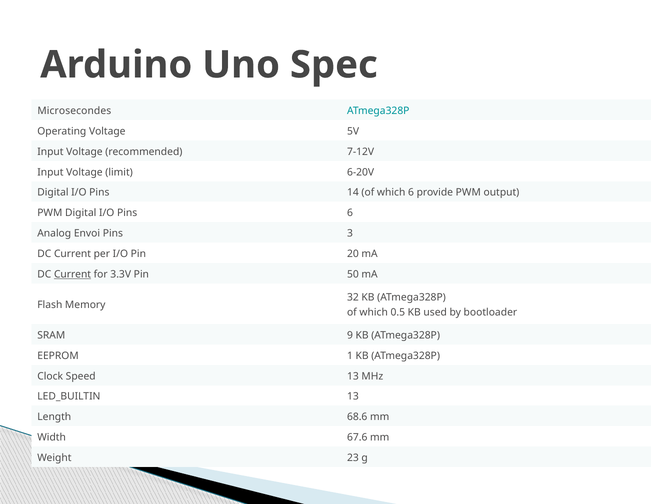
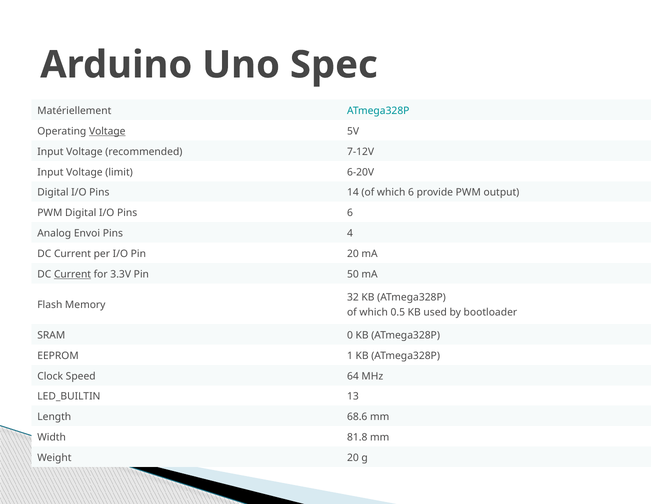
Microsecondes: Microsecondes -> Matériellement (74, 111)
Voltage underline: none -> present (107, 131)
3: 3 -> 4 (350, 233)
9: 9 -> 0 (350, 335)
Speed 13: 13 -> 64 (353, 376)
67.6: 67.6 -> 81.8 (357, 437)
Weight 23: 23 -> 20 (353, 458)
